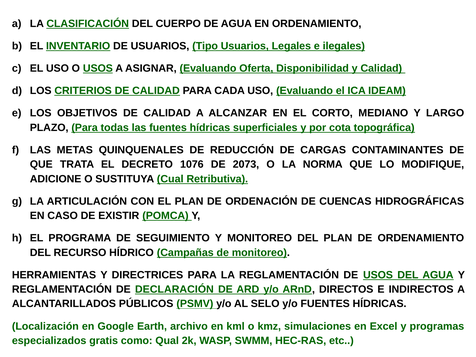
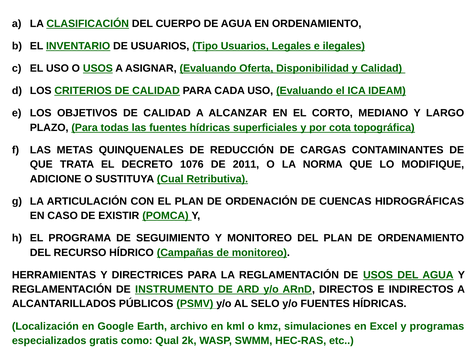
2073: 2073 -> 2011 (246, 164)
DECLARACIÓN: DECLARACIÓN -> INSTRUMENTO (174, 289)
